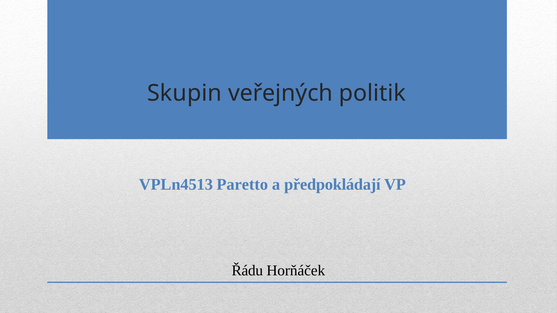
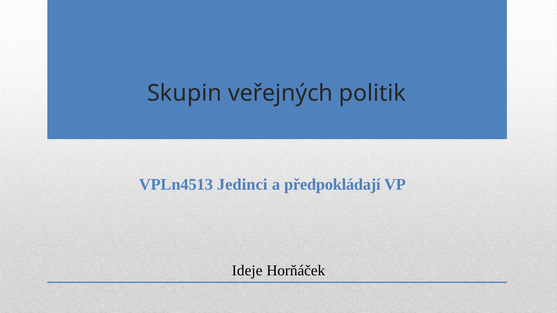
Paretto: Paretto -> Jedinci (242, 185)
Řádu: Řádu -> Ideje (247, 271)
